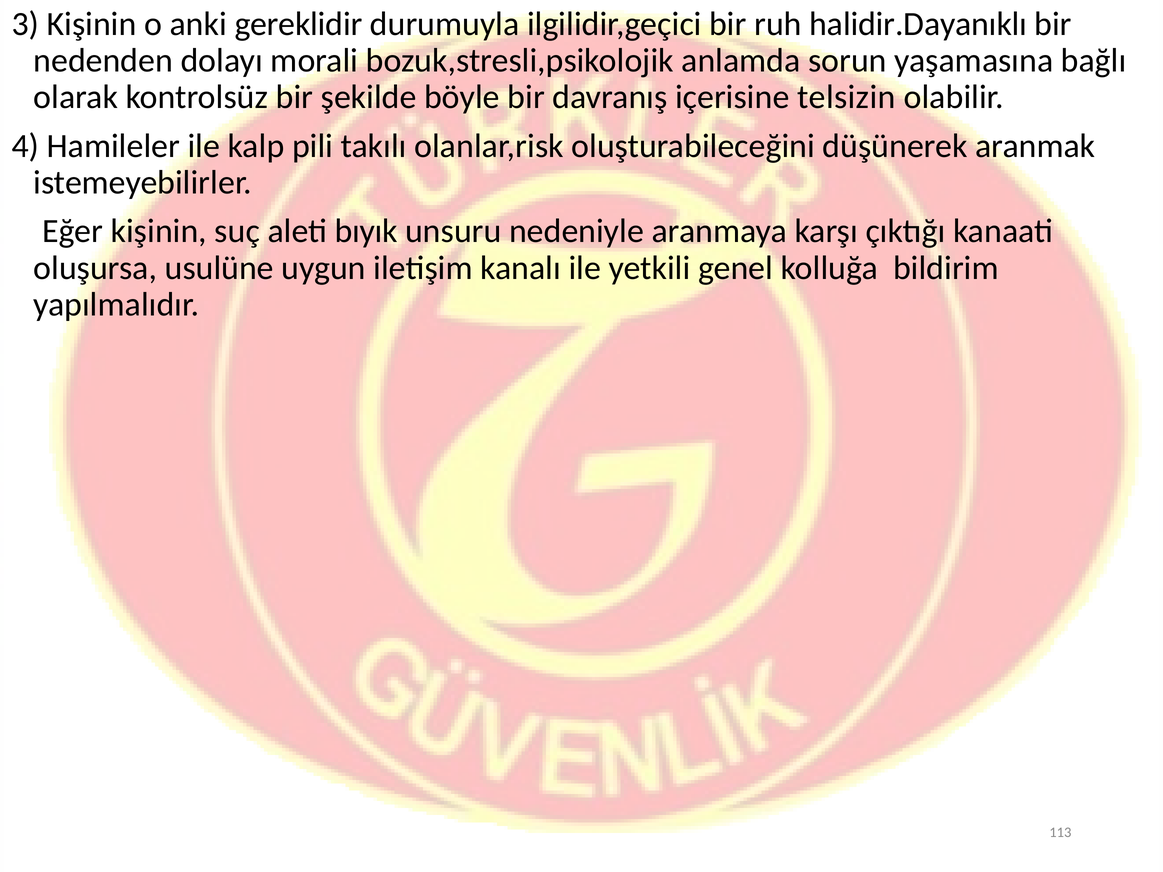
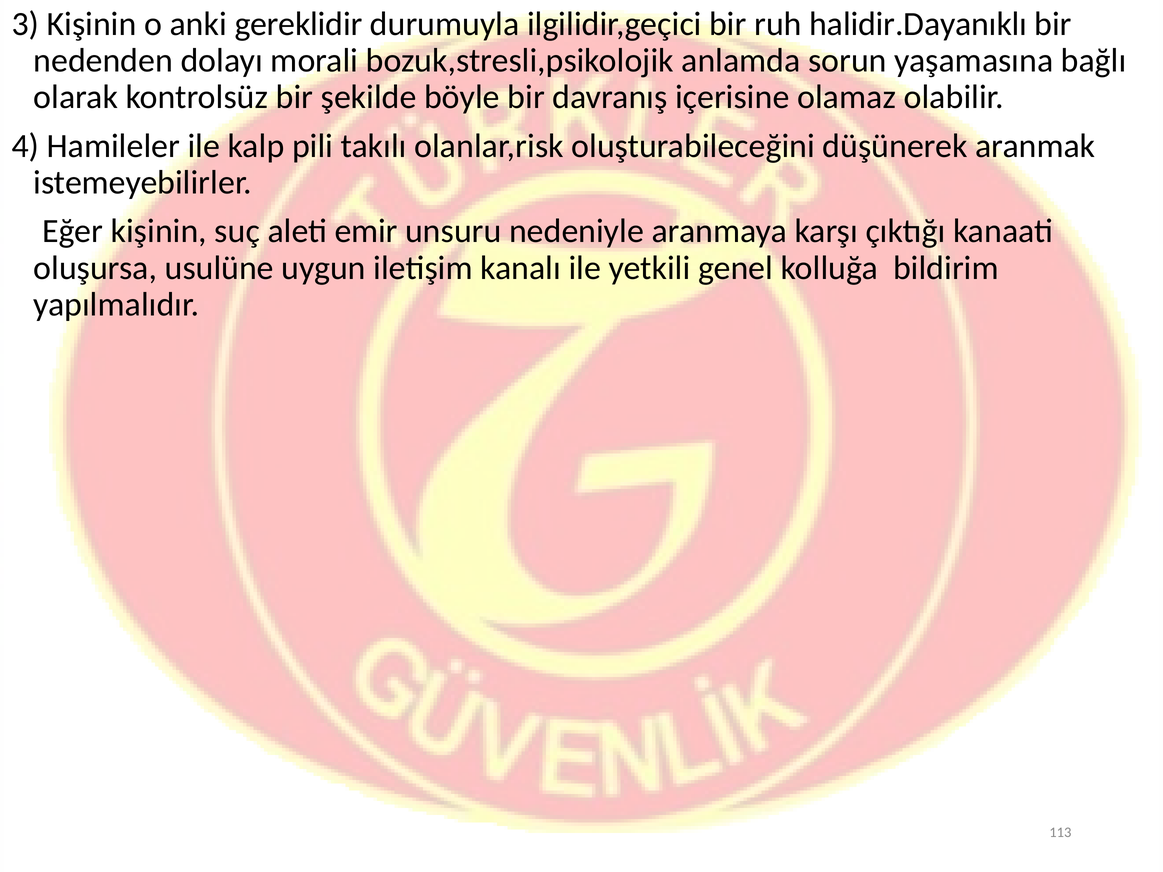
telsizin: telsizin -> olamaz (847, 97)
bıyık: bıyık -> emir (366, 231)
